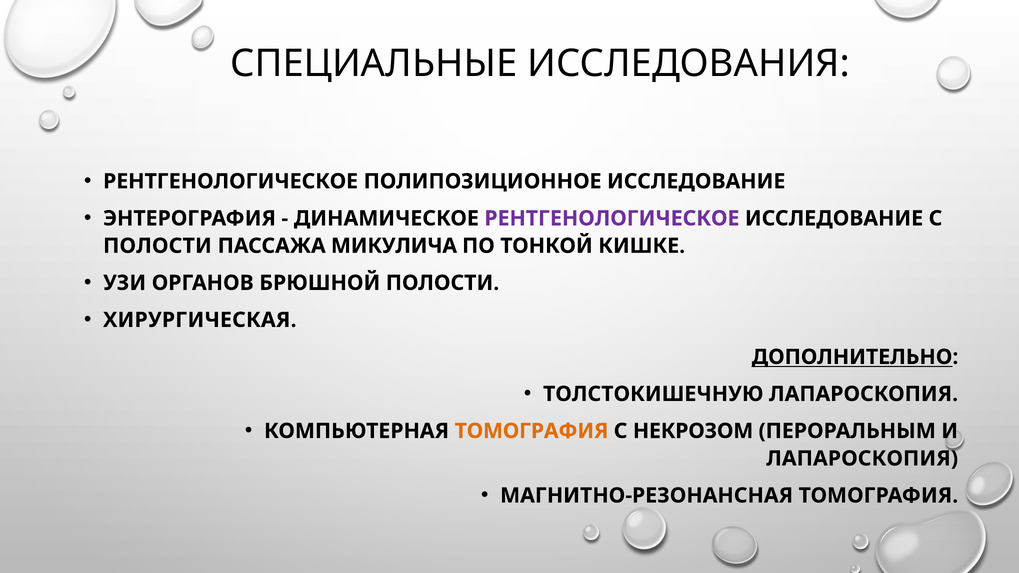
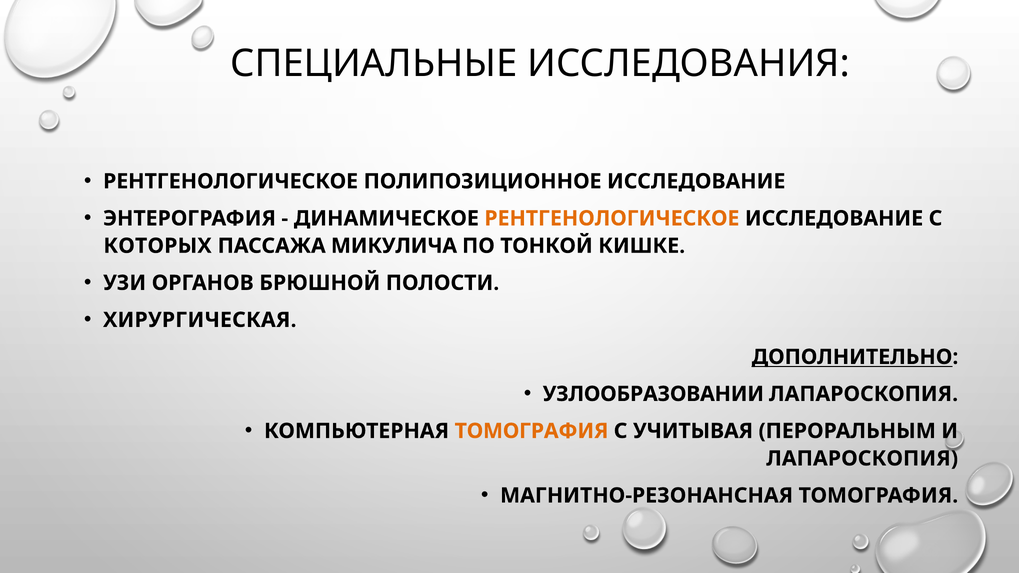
РЕНТГЕНОЛОГИЧЕСКОЕ colour: purple -> orange (612, 218)
ПОЛОСТИ: ПОЛОСТИ -> КОТОРЫХ (157, 246)
ТОЛСТОКИШЕЧНУЮ: ТОЛСТОКИШЕЧНУЮ -> УЗЛООБРАЗОВАНИИ (653, 394)
НЕКРОЗОМ: НЕКРОЗОМ -> УЧИТЫВАЯ (693, 431)
